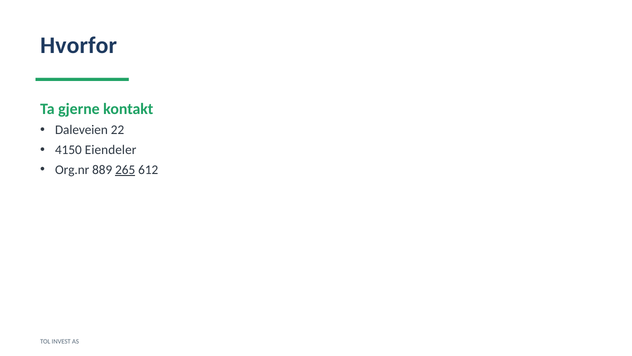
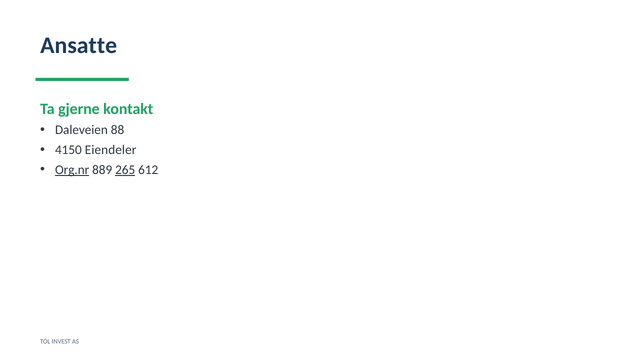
Hvorfor: Hvorfor -> Ansatte (79, 45)
22: 22 -> 88 (118, 130)
Org.nr underline: none -> present (72, 169)
